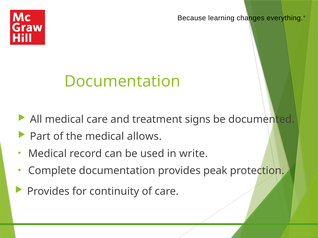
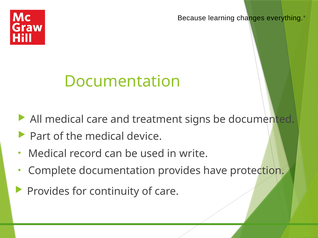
allows: allows -> device (144, 137)
peak: peak -> have (215, 171)
